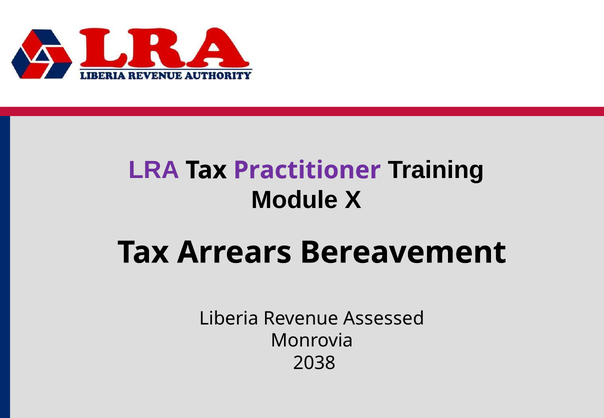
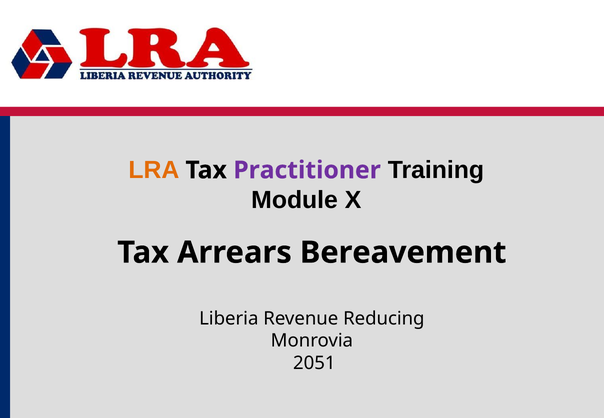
LRA colour: purple -> orange (154, 170)
Assessed: Assessed -> Reducing (384, 319)
2038: 2038 -> 2051 (314, 363)
